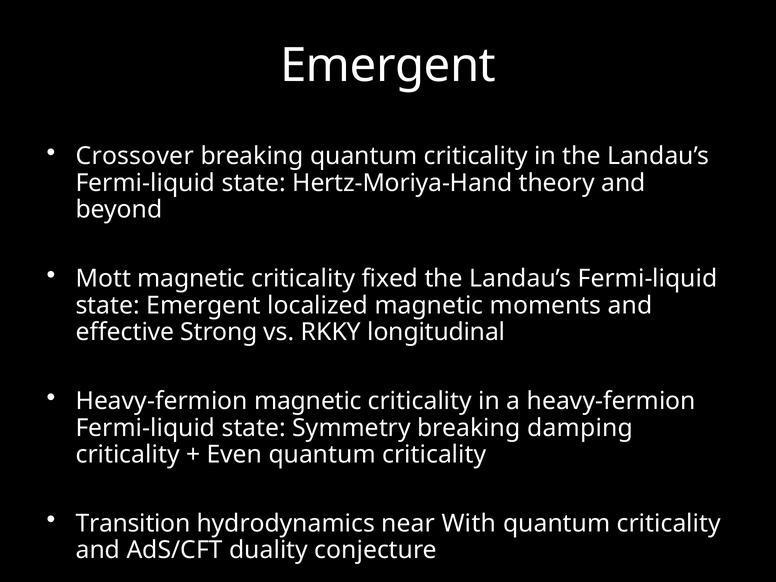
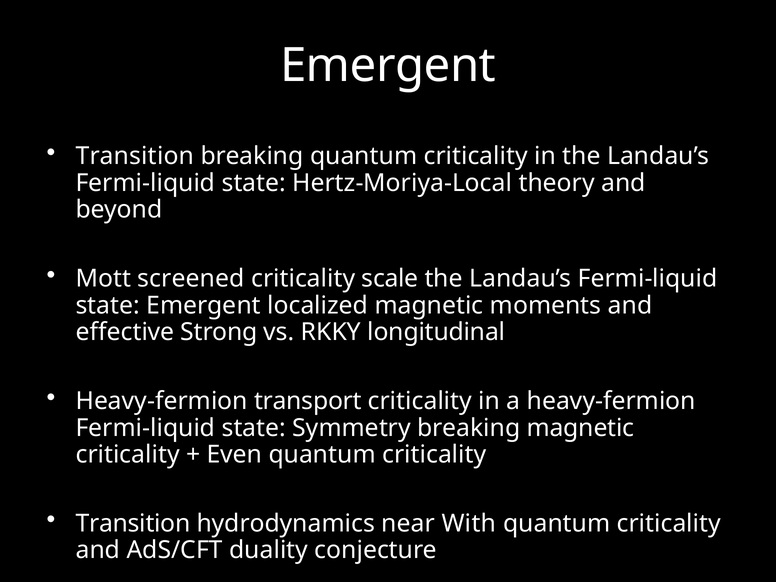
Crossover: Crossover -> Transition (135, 156)
Hertz-Moriya-Hand: Hertz-Moriya-Hand -> Hertz-Moriya-Local (402, 183)
Mott magnetic: magnetic -> screened (191, 279)
fixed: fixed -> scale (390, 279)
Heavy-fermion magnetic: magnetic -> transport (308, 401)
breaking damping: damping -> magnetic (580, 428)
